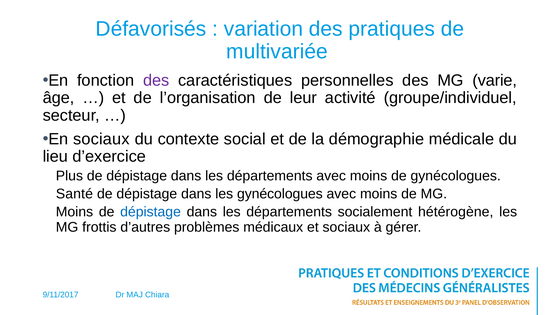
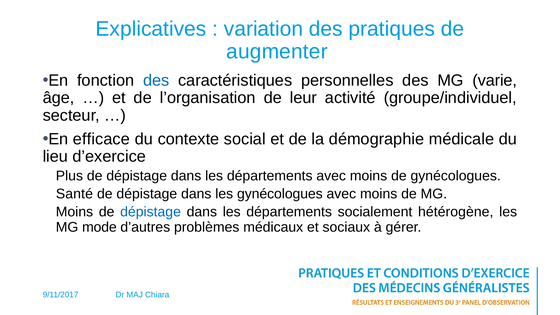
Défavorisés: Défavorisés -> Explicatives (151, 29)
multivariée: multivariée -> augmenter (277, 52)
des colour: purple -> blue (156, 80)
En sociaux: sociaux -> efficace (101, 139)
frottis: frottis -> mode (99, 227)
